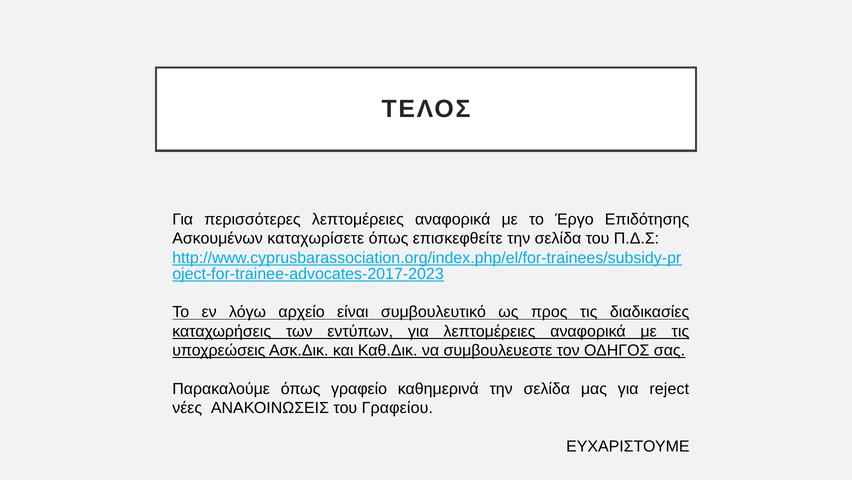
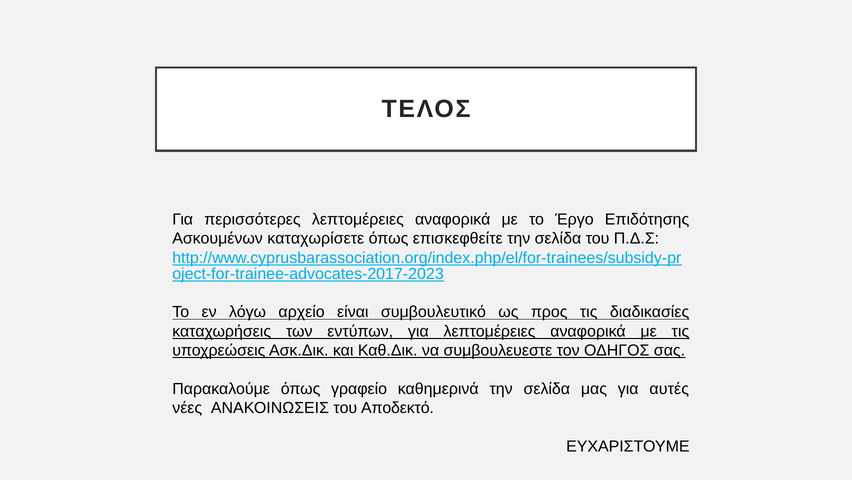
reject: reject -> αυτές (669, 388)
Γραφείου: Γραφείου -> Αποδεκτό (397, 408)
